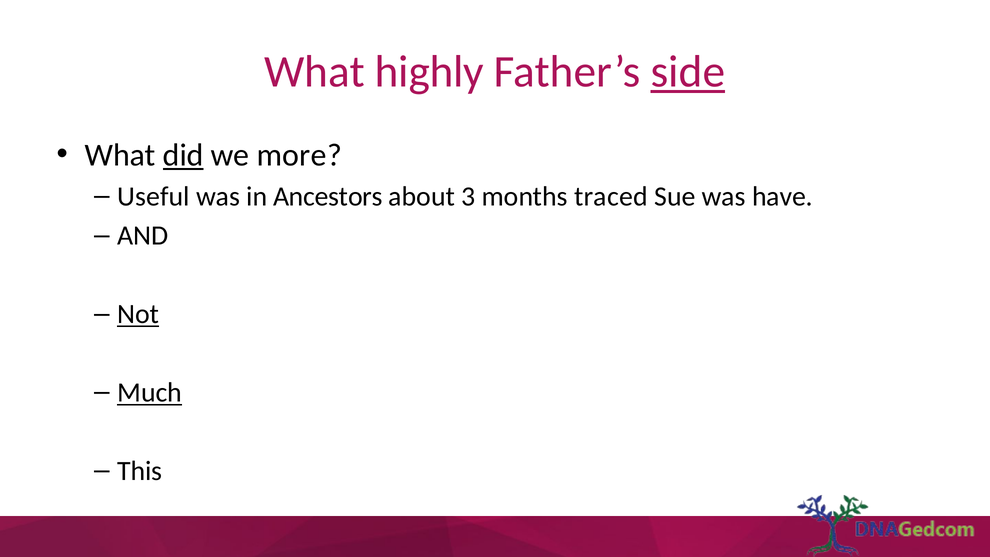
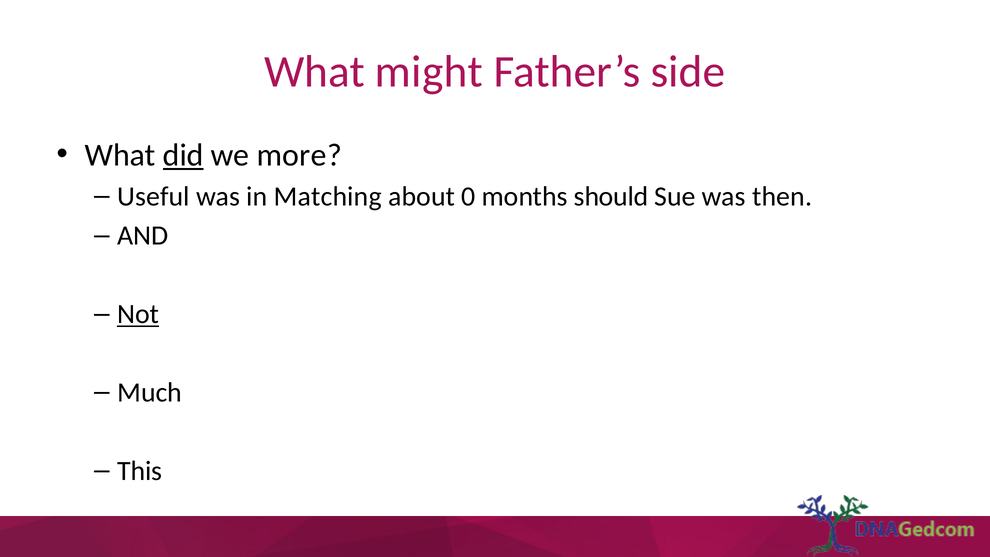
highly: highly -> might (429, 72)
side underline: present -> none (688, 72)
Ancestors: Ancestors -> Matching (328, 196)
3: 3 -> 0 (468, 196)
traced: traced -> should (611, 196)
have: have -> then (782, 196)
Much underline: present -> none (150, 393)
